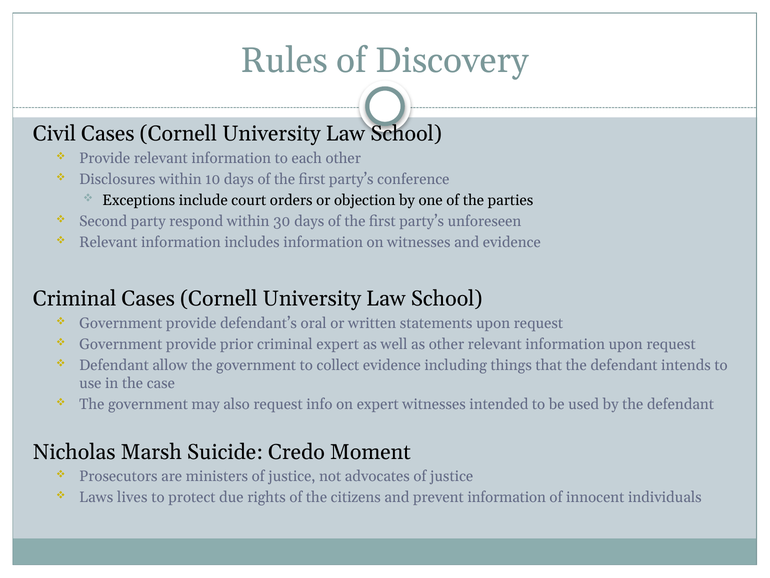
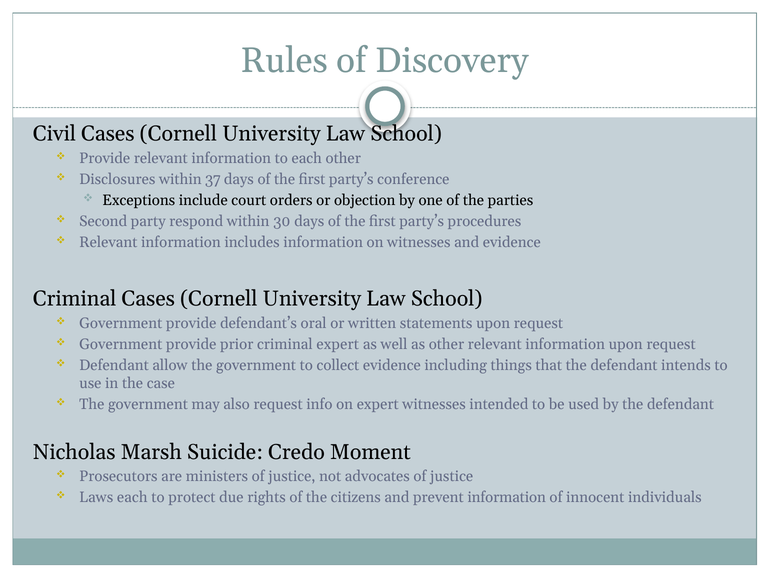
10: 10 -> 37 (213, 179)
unforeseen: unforeseen -> procedures (484, 221)
Laws lives: lives -> each (132, 497)
